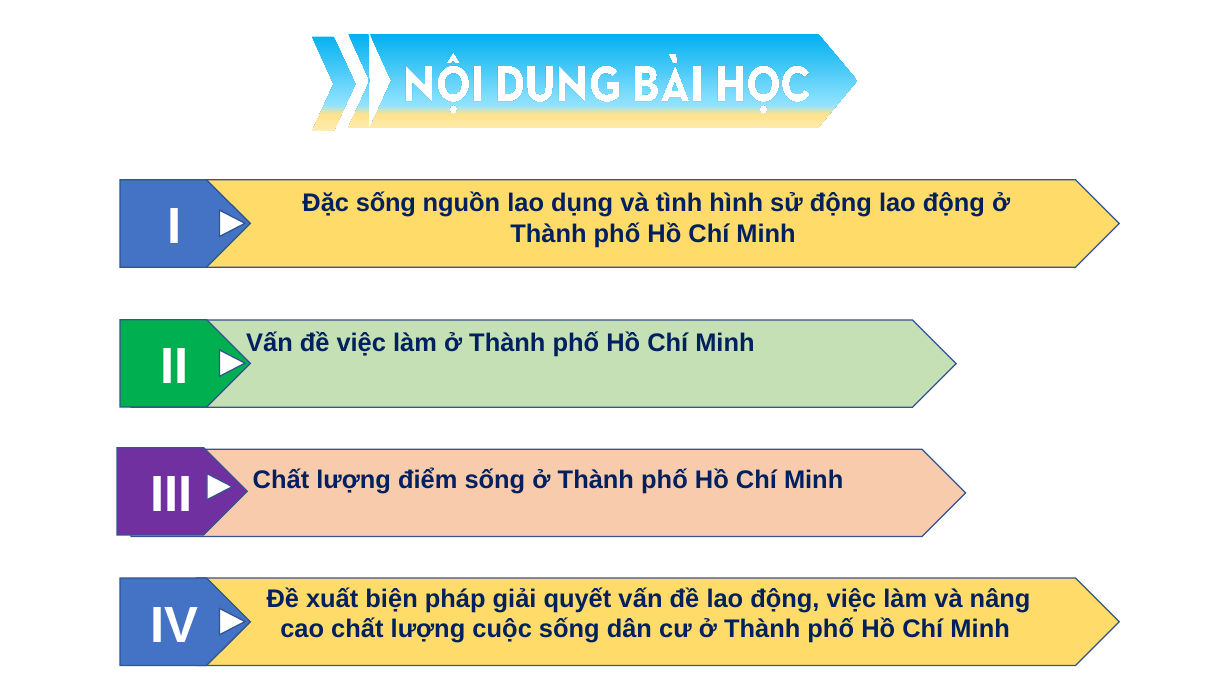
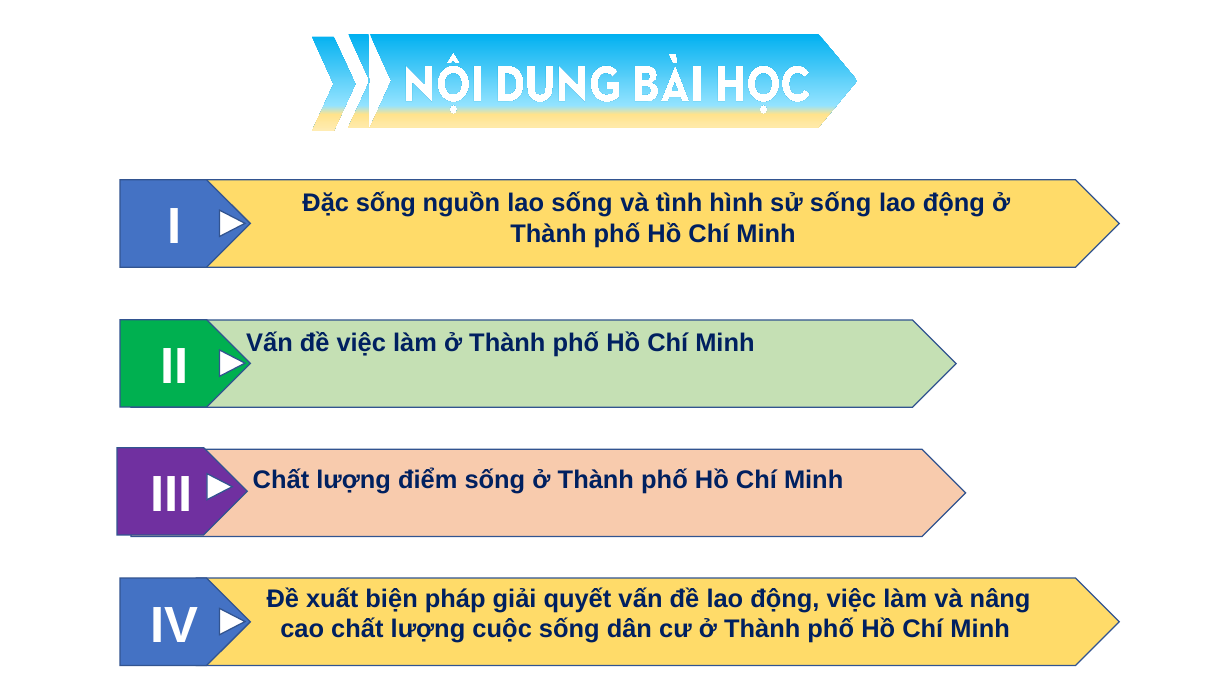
lao dụng: dụng -> sống (582, 203)
sử động: động -> sống (841, 203)
